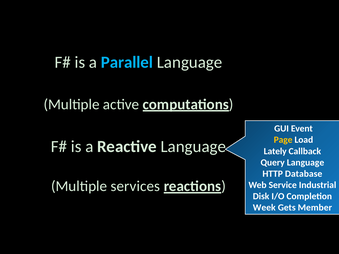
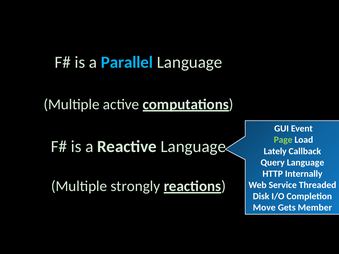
Page colour: yellow -> light green (283, 140)
Database: Database -> Internally (304, 174)
services: services -> strongly (135, 186)
Industrial: Industrial -> Threaded (318, 185)
Week: Week -> Move (264, 208)
